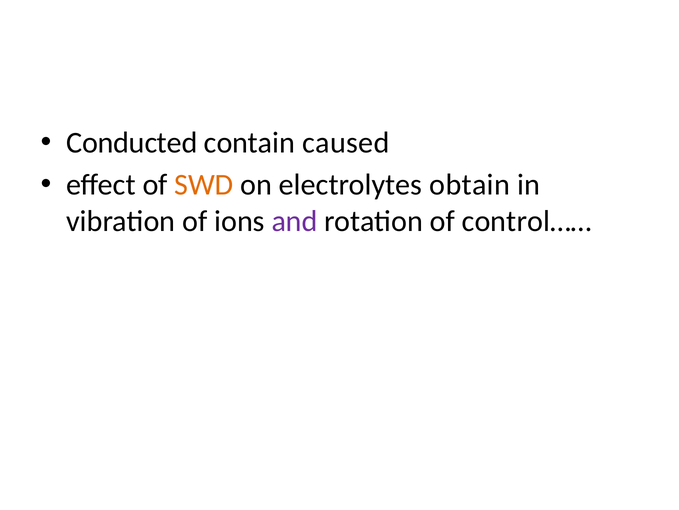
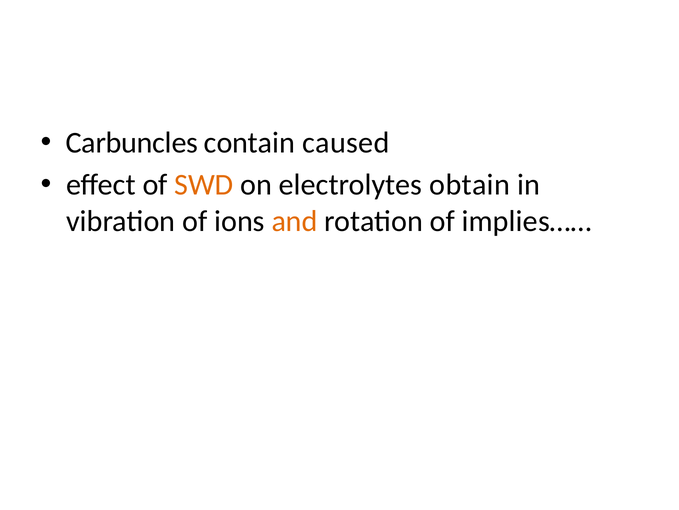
Conducted: Conducted -> Carbuncles (132, 142)
and colour: purple -> orange (295, 221)
control……: control…… -> implies…… (527, 221)
